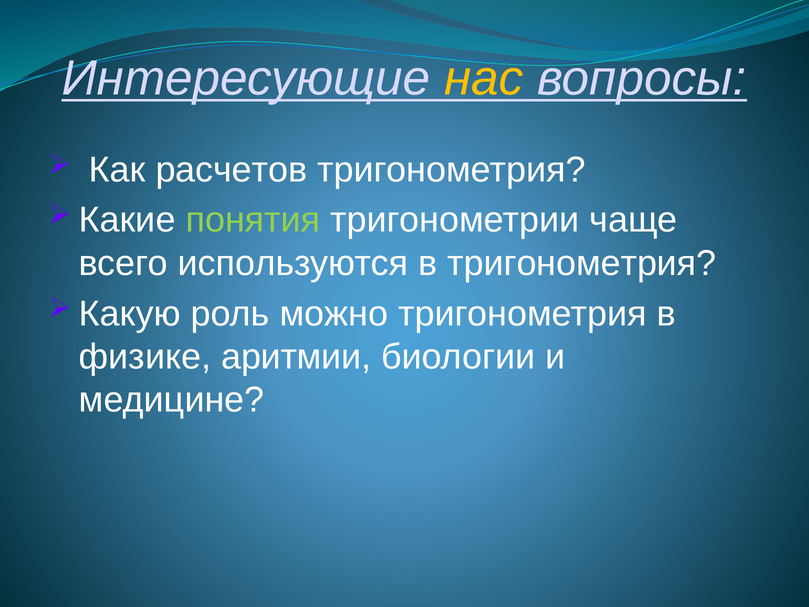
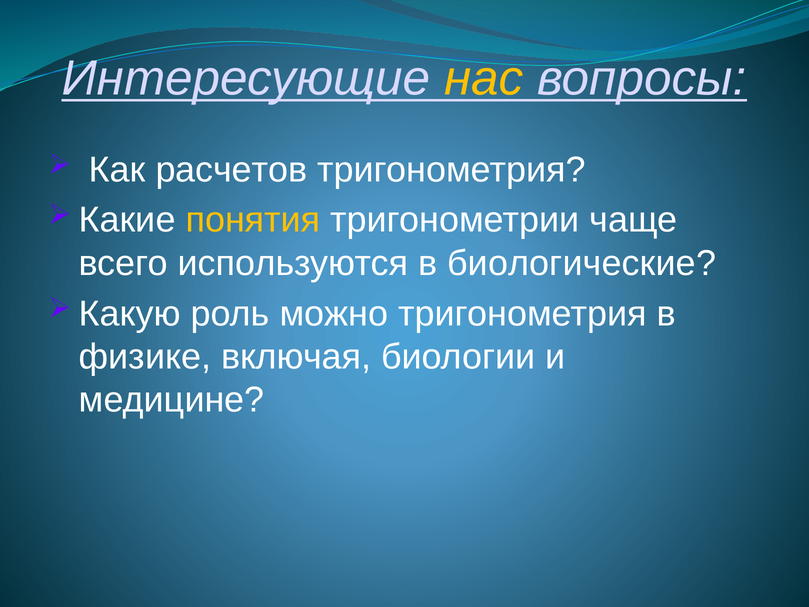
понятия colour: light green -> yellow (253, 220)
в тригонометрия: тригонометрия -> биологические (582, 263)
аритмии: аритмии -> включая (296, 357)
